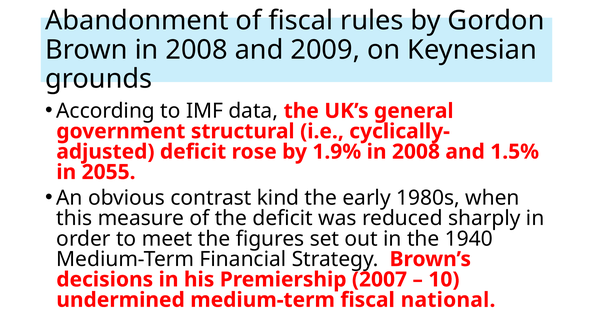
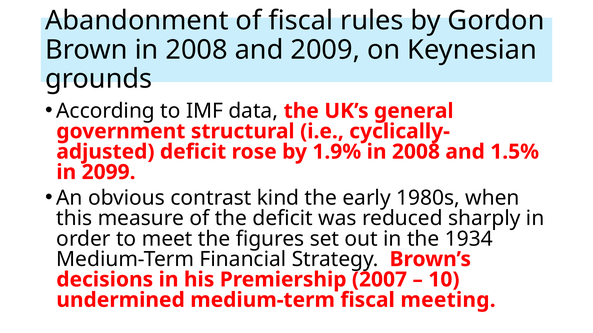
2055: 2055 -> 2099 (109, 172)
1940: 1940 -> 1934 (469, 239)
national: national -> meeting (448, 300)
